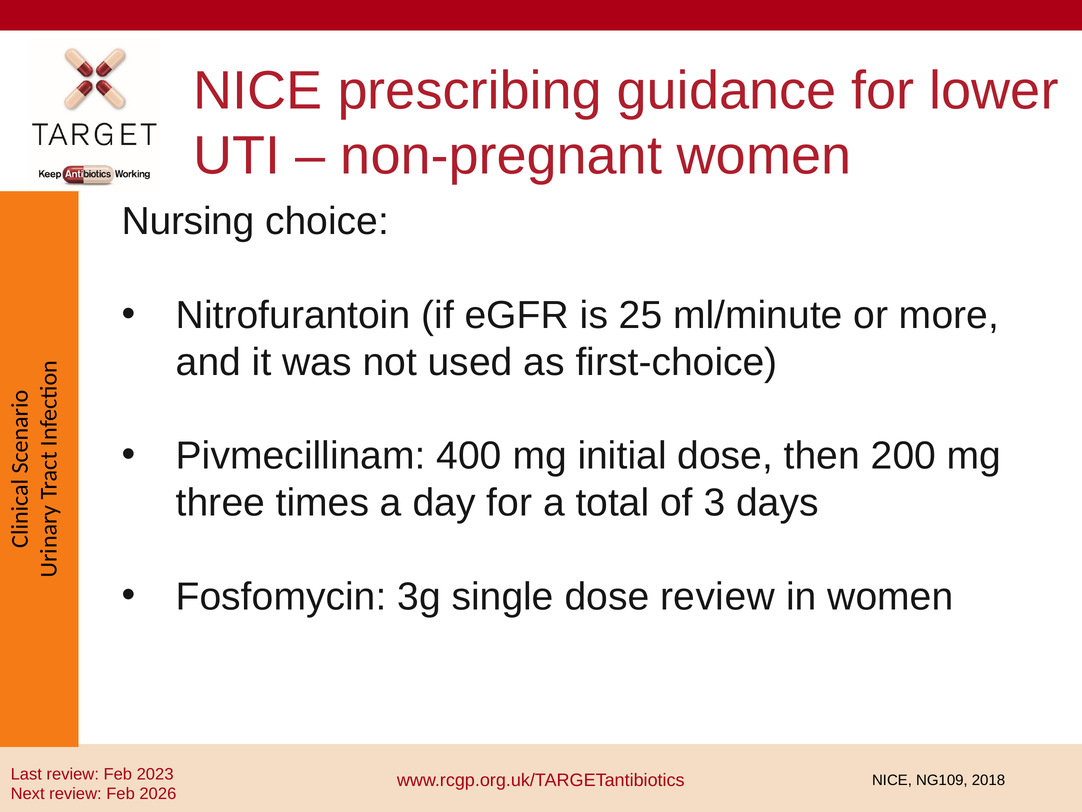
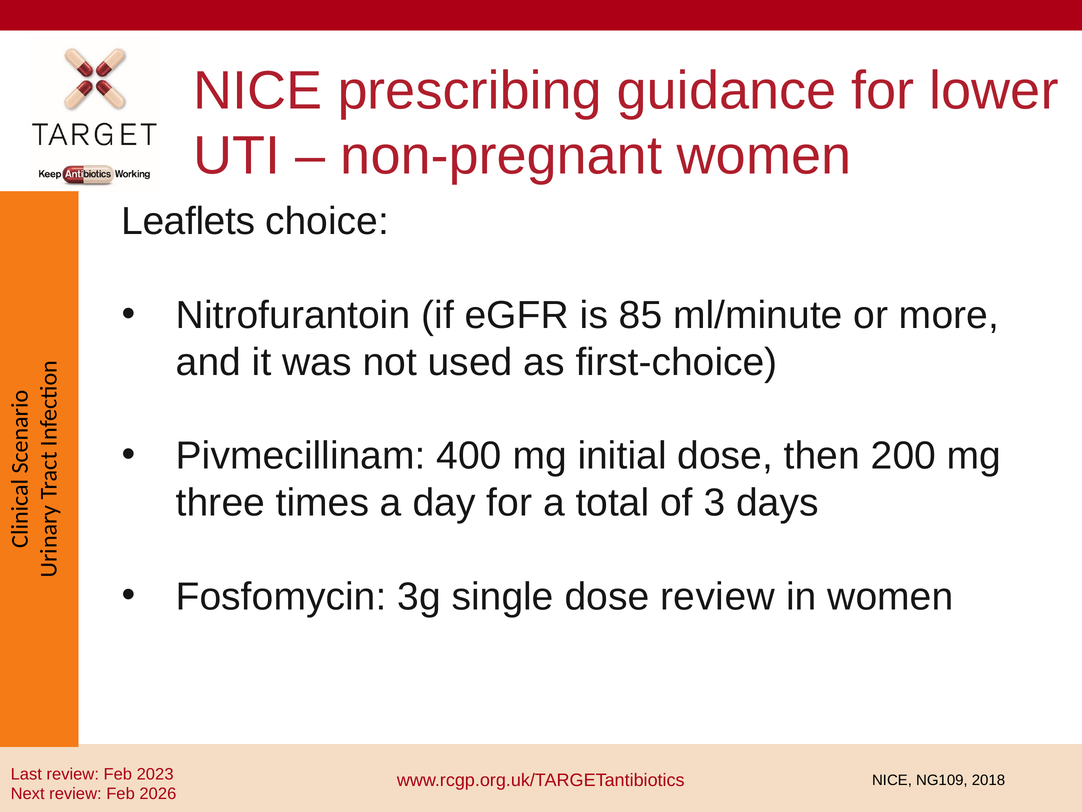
Nursing: Nursing -> Leaflets (188, 221)
25: 25 -> 85 (641, 315)
